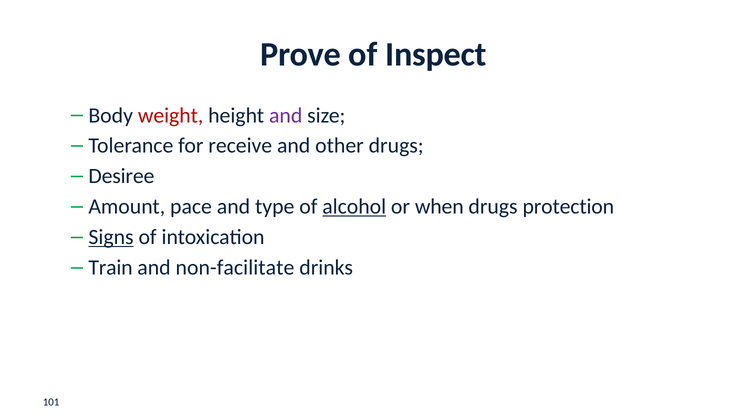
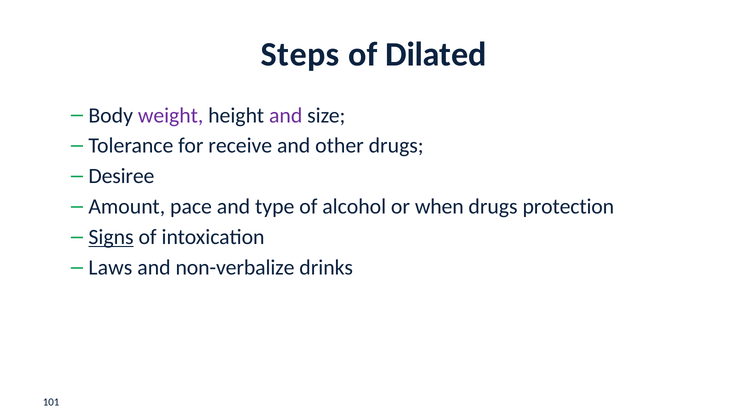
Prove: Prove -> Steps (300, 54)
Inspect: Inspect -> Dilated (436, 54)
weight colour: red -> purple (171, 115)
alcohol underline: present -> none (354, 207)
Train: Train -> Laws (110, 268)
non-facilitate: non-facilitate -> non-verbalize (235, 268)
